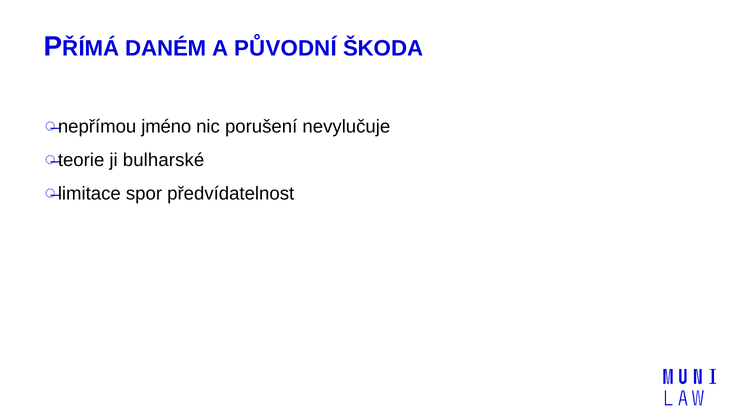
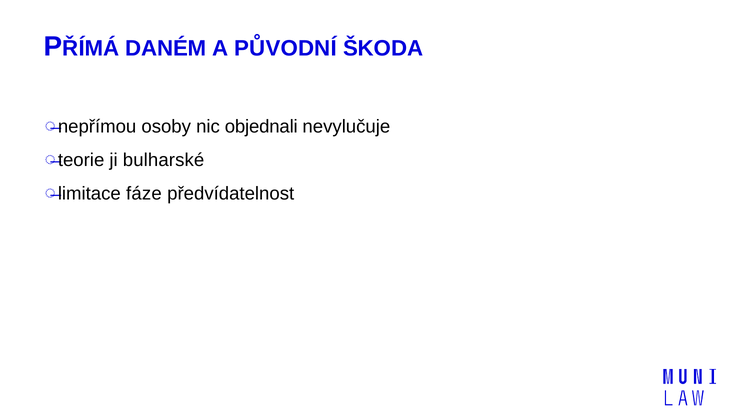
jméno: jméno -> osoby (166, 127)
porušení: porušení -> objednali (261, 127)
spor: spor -> fáze (144, 194)
